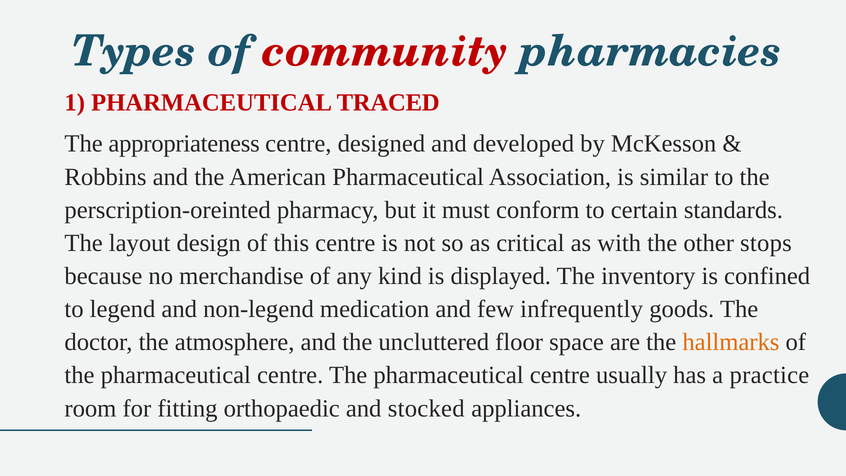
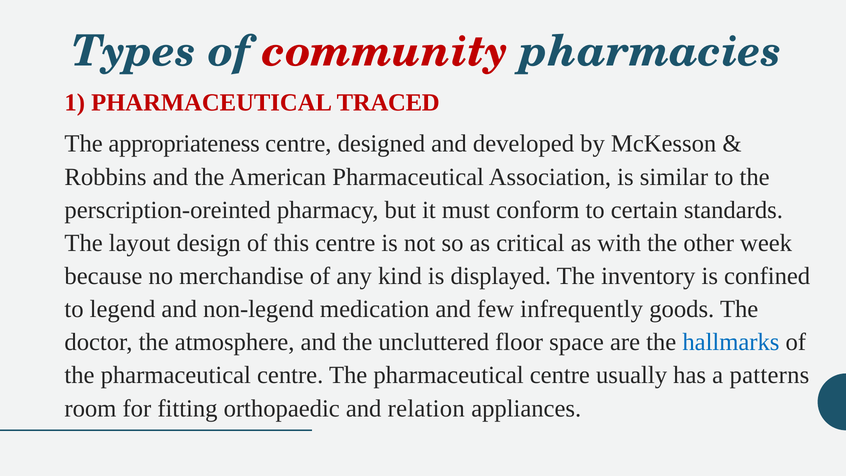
stops: stops -> week (766, 243)
hallmarks colour: orange -> blue (731, 342)
practice: practice -> patterns (769, 375)
stocked: stocked -> relation (426, 408)
